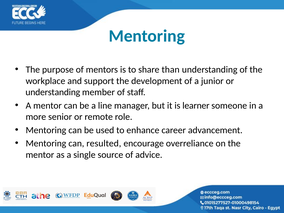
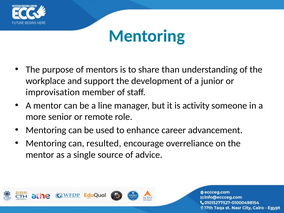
understanding: understanding -> improvisation (53, 92)
learner: learner -> activity (196, 106)
